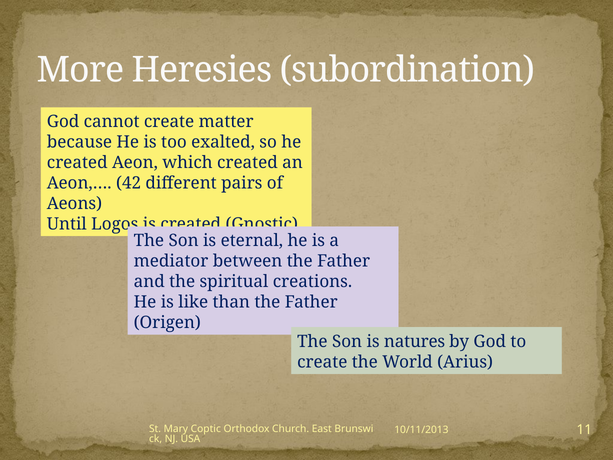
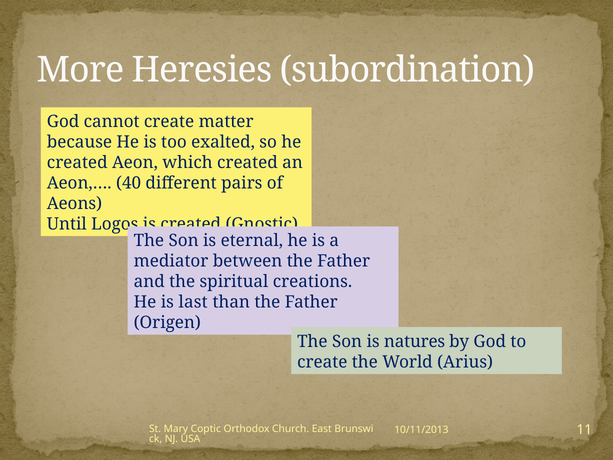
42: 42 -> 40 (129, 183)
like: like -> last (193, 302)
